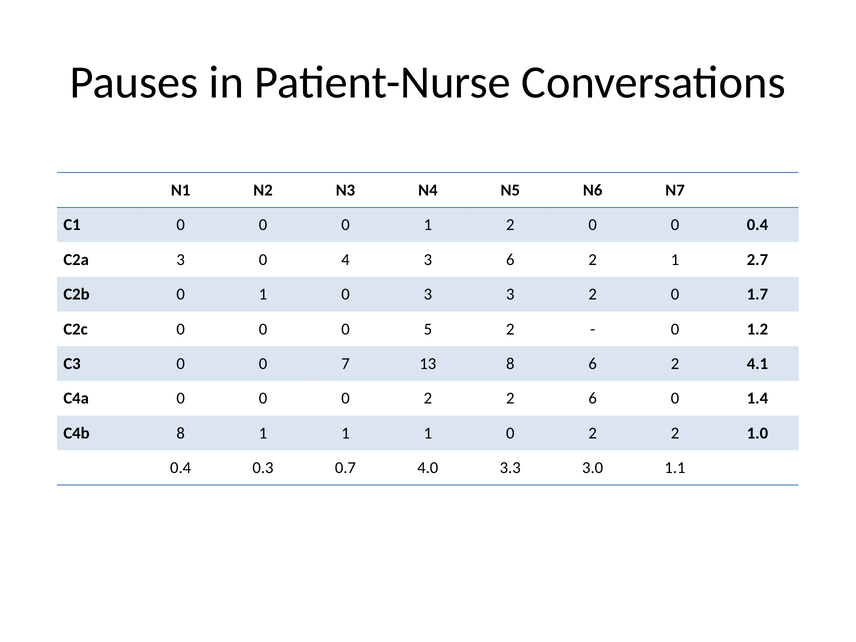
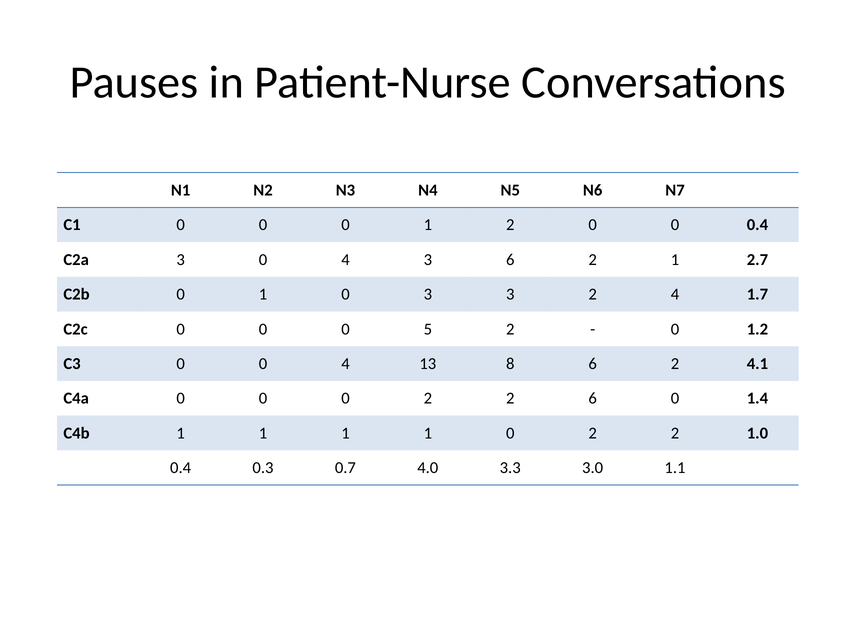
3 2 0: 0 -> 4 (675, 294)
0 0 7: 7 -> 4 (345, 364)
C4b 8: 8 -> 1 (181, 433)
